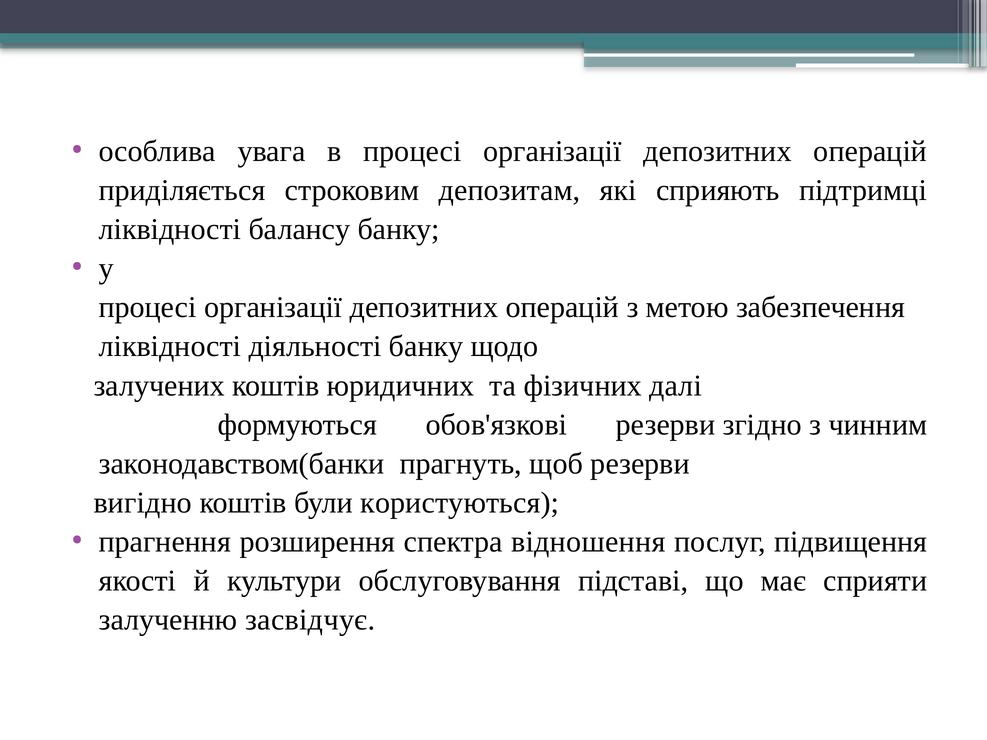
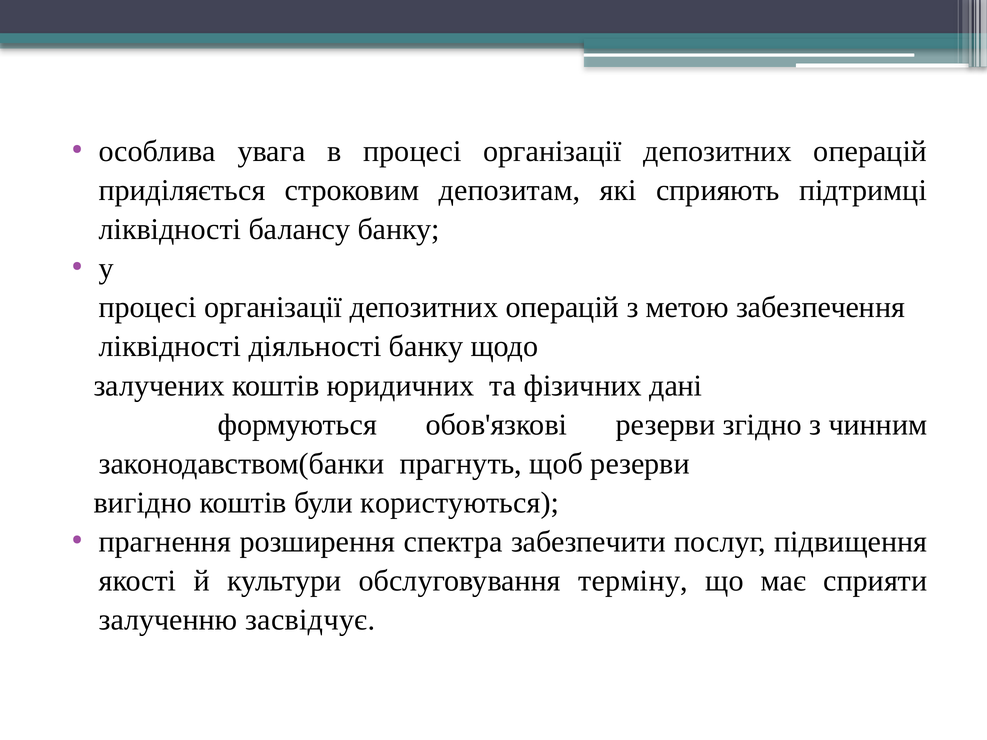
далі: далі -> дані (676, 386)
відношення: відношення -> забезпечити (589, 542)
підставі: підставі -> терміну (633, 581)
